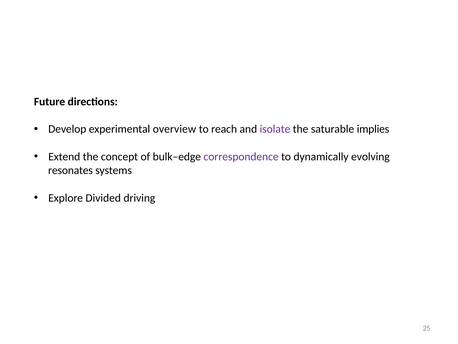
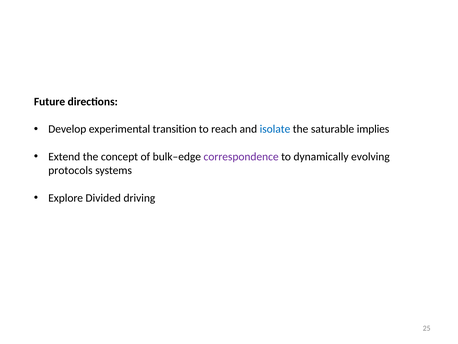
overview: overview -> transition (175, 129)
isolate colour: purple -> blue (275, 129)
resonates: resonates -> protocols (70, 170)
